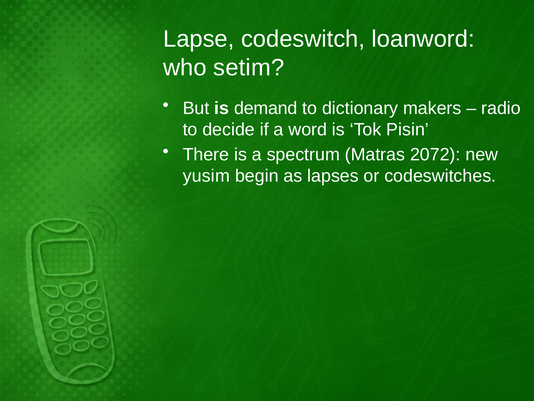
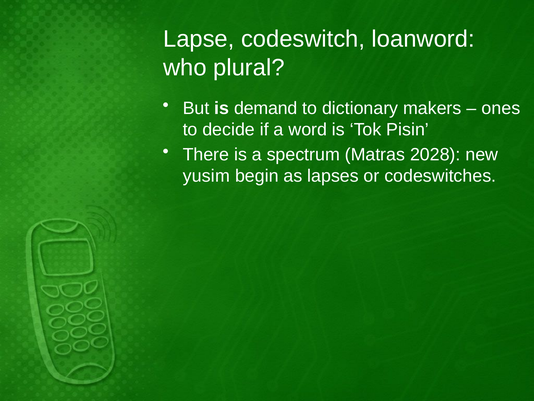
setim: setim -> plural (249, 68)
radio: radio -> ones (501, 108)
2072: 2072 -> 2028 (435, 154)
